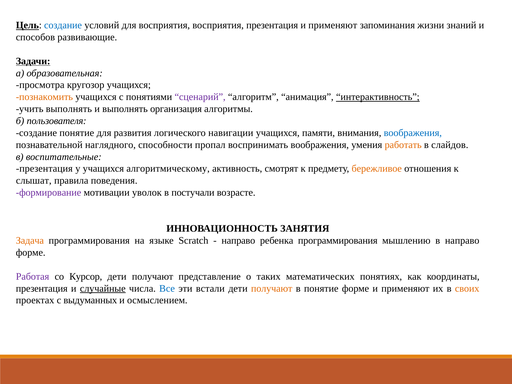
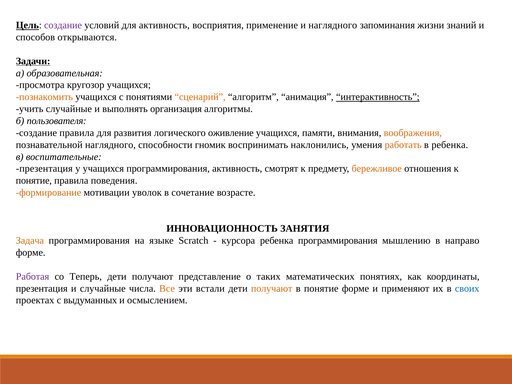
создание colour: blue -> purple (63, 25)
для восприятия: восприятия -> активность (164, 25)
восприятия презентация: презентация -> применение (272, 25)
применяют: применяют -> наглядного (333, 25)
развивающие: развивающие -> открываются (87, 37)
сценарий colour: purple -> orange (200, 97)
учить выполнять: выполнять -> случайные (69, 109)
создание понятие: понятие -> правила (77, 133)
навигации: навигации -> оживление (231, 133)
воображения colour: blue -> orange (413, 133)
пропал: пропал -> гномик (210, 145)
воспринимать воображения: воображения -> наклонились (320, 145)
в слайдов: слайдов -> ребенка (450, 145)
учащихся алгоритмическому: алгоритмическому -> программирования (168, 169)
слышат: слышат -> понятие (34, 181)
формирование colour: purple -> orange (49, 193)
постучали: постучали -> сочетание (193, 193)
направо: направо -> курсора (238, 241)
Курсор: Курсор -> Теперь (86, 276)
случайные underline: present -> none (103, 288)
Все colour: blue -> orange (167, 288)
своих colour: orange -> blue (467, 288)
